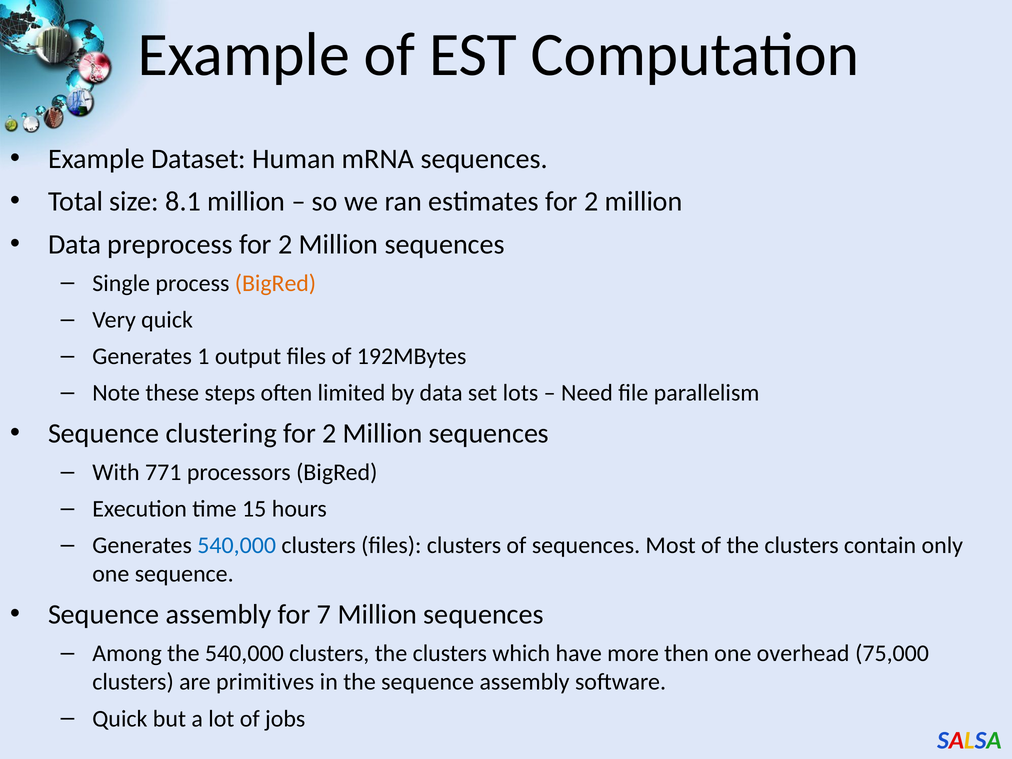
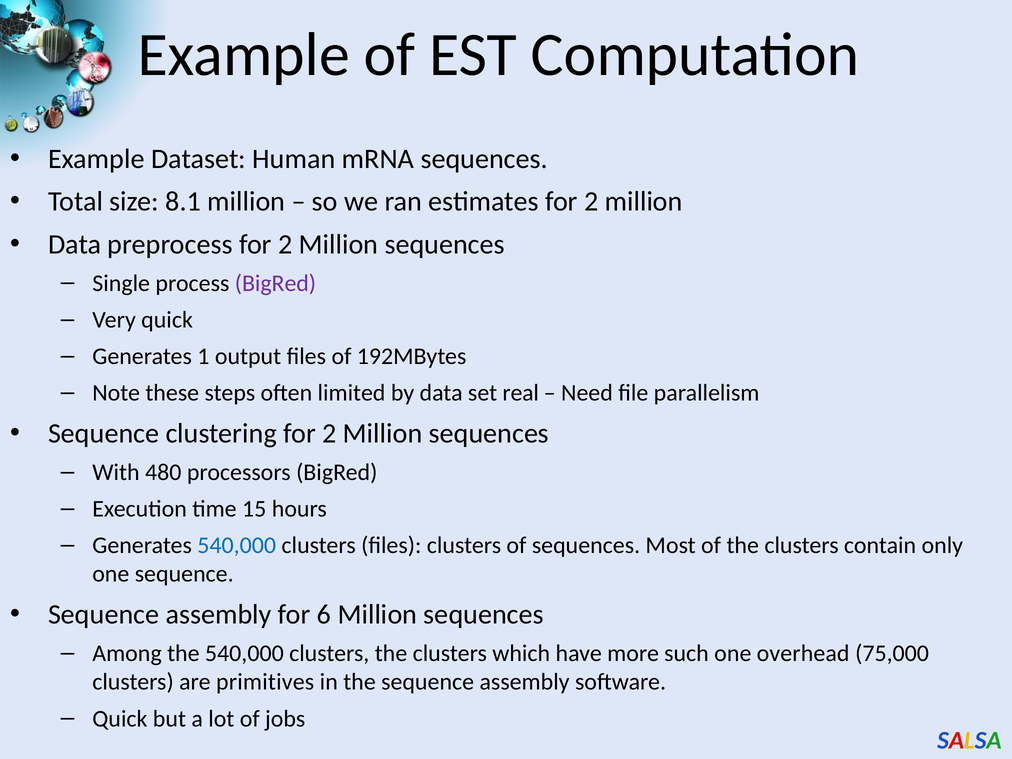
BigRed colour: orange -> purple (275, 283)
lots: lots -> real (521, 393)
771: 771 -> 480 (163, 472)
7: 7 -> 6 (324, 615)
then: then -> such (686, 653)
